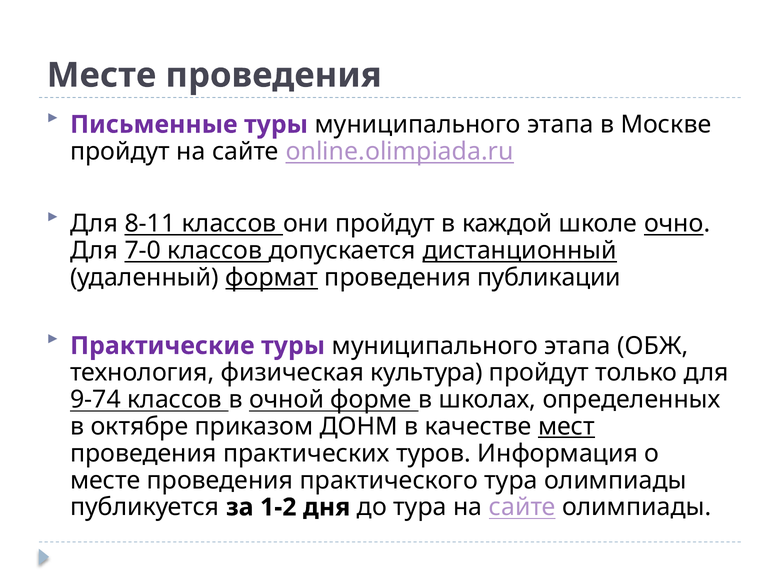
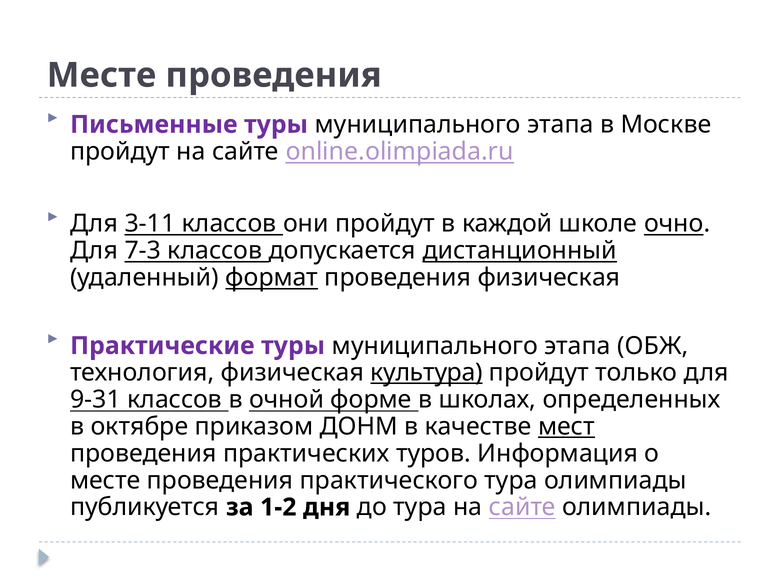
8-11: 8-11 -> 3-11 (150, 224)
7-0: 7-0 -> 7-3 (143, 250)
проведения публикации: публикации -> физическая (549, 277)
культура underline: none -> present (427, 373)
9-74: 9-74 -> 9-31 (95, 400)
